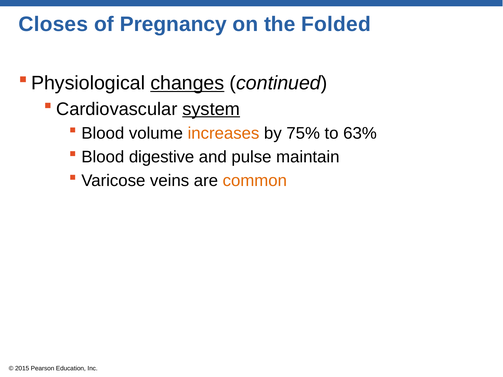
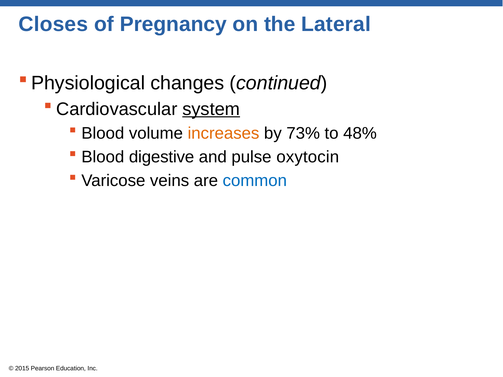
Folded: Folded -> Lateral (336, 24)
changes underline: present -> none (187, 83)
75%: 75% -> 73% (303, 134)
63%: 63% -> 48% (360, 134)
maintain: maintain -> oxytocin (308, 157)
common colour: orange -> blue (255, 181)
